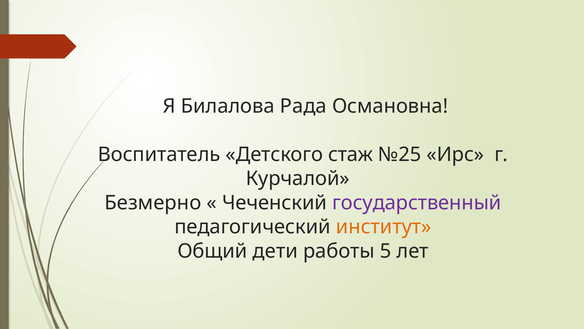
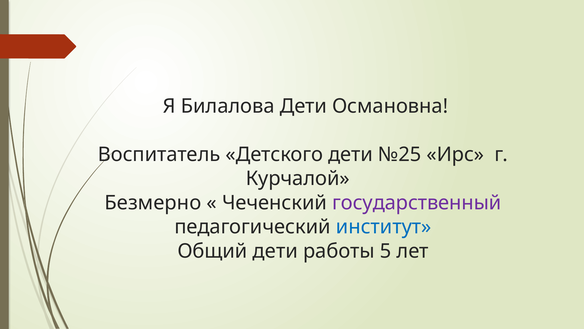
Билалова Рада: Рада -> Дети (303, 106)
Детского стаж: стаж -> дети (351, 154)
институт colour: orange -> blue (384, 227)
